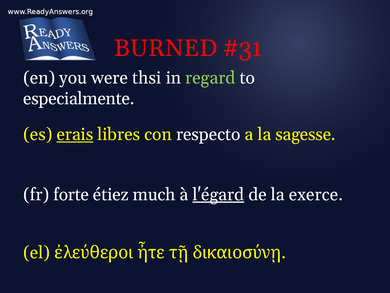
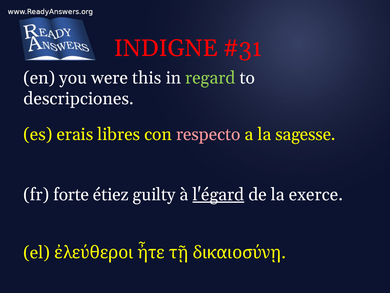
BURNED: BURNED -> INDIGNE (166, 48)
thsi: thsi -> this (147, 78)
especialmente: especialmente -> descripciones (79, 99)
erais underline: present -> none (75, 134)
respecto colour: white -> pink (208, 134)
much: much -> guilty (154, 194)
